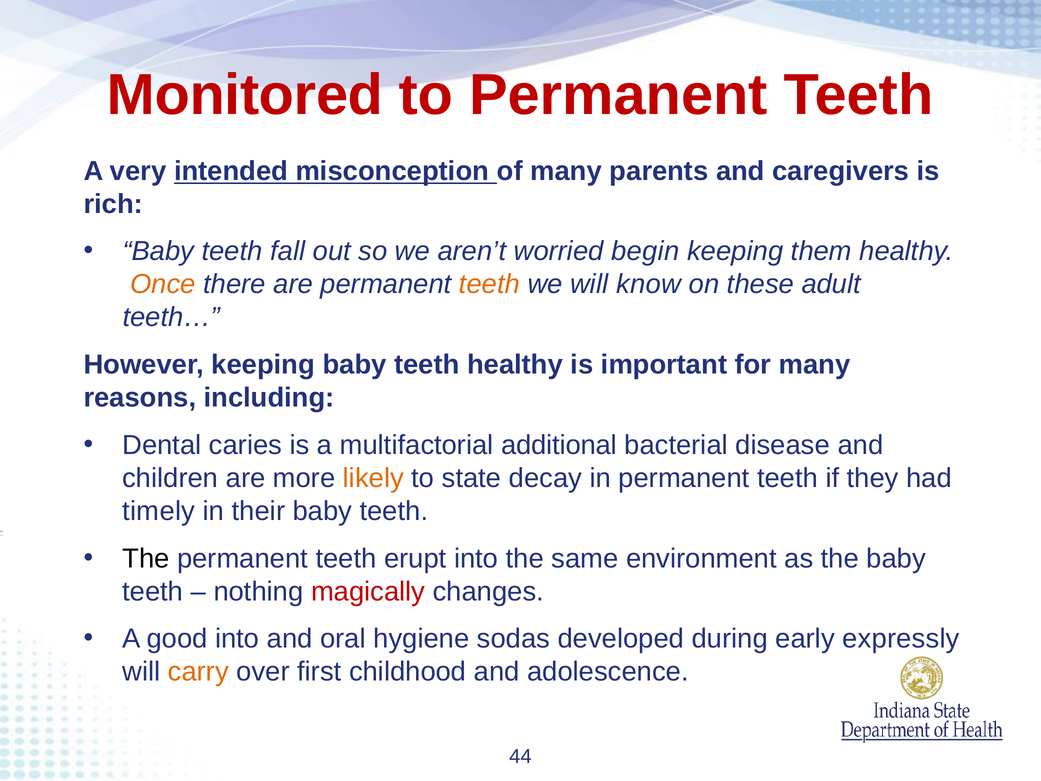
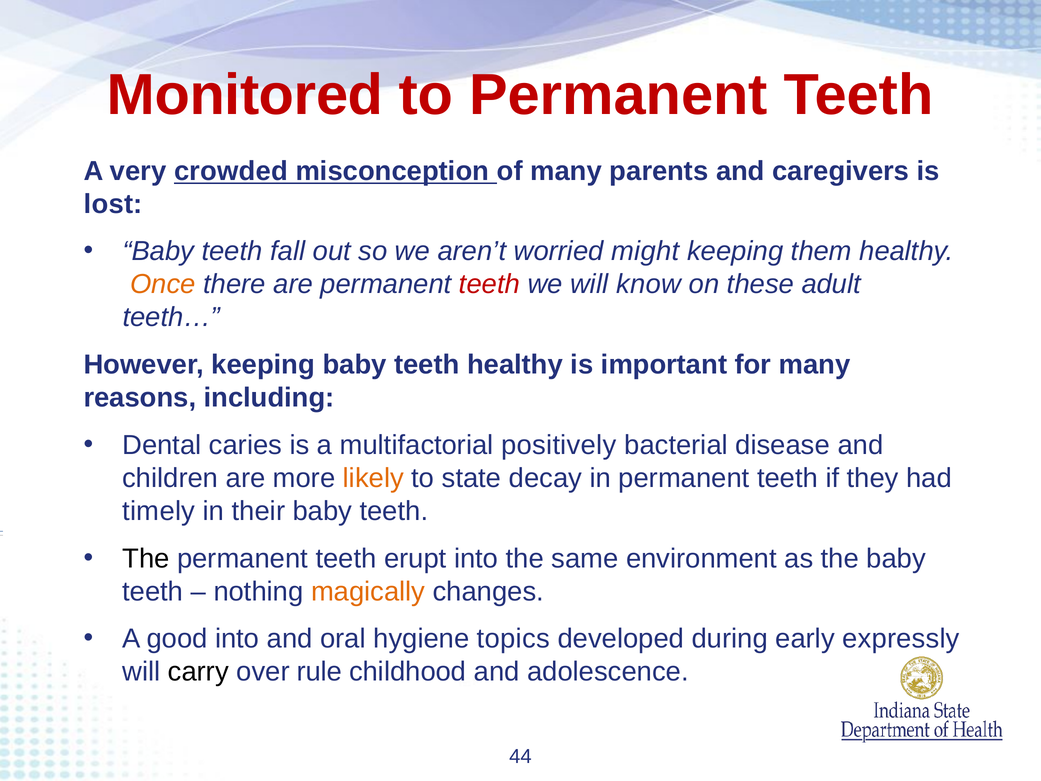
intended: intended -> crowded (231, 171)
rich: rich -> lost (113, 204)
begin: begin -> might (645, 251)
teeth colour: orange -> red (489, 284)
additional: additional -> positively (559, 445)
magically colour: red -> orange (368, 591)
sodas: sodas -> topics (513, 639)
carry colour: orange -> black (198, 672)
first: first -> rule (319, 672)
